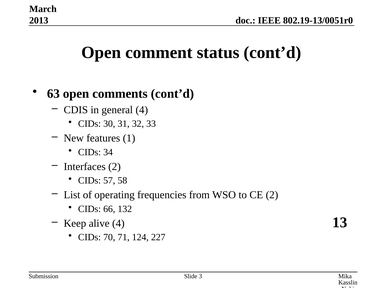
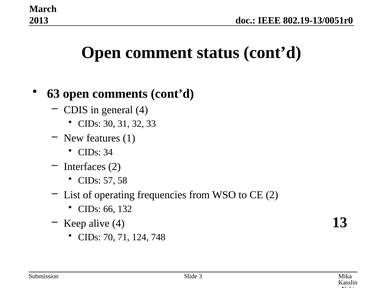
227: 227 -> 748 (158, 237)
